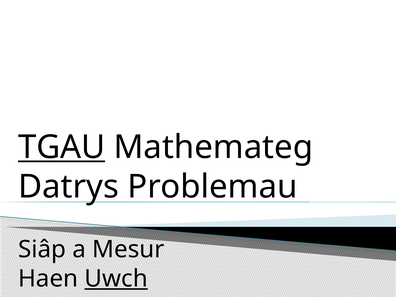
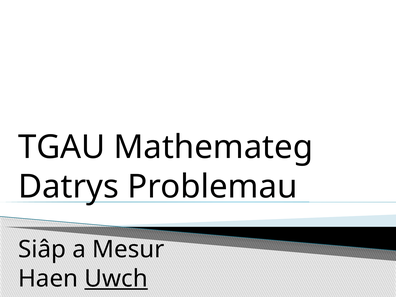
TGAU underline: present -> none (62, 147)
